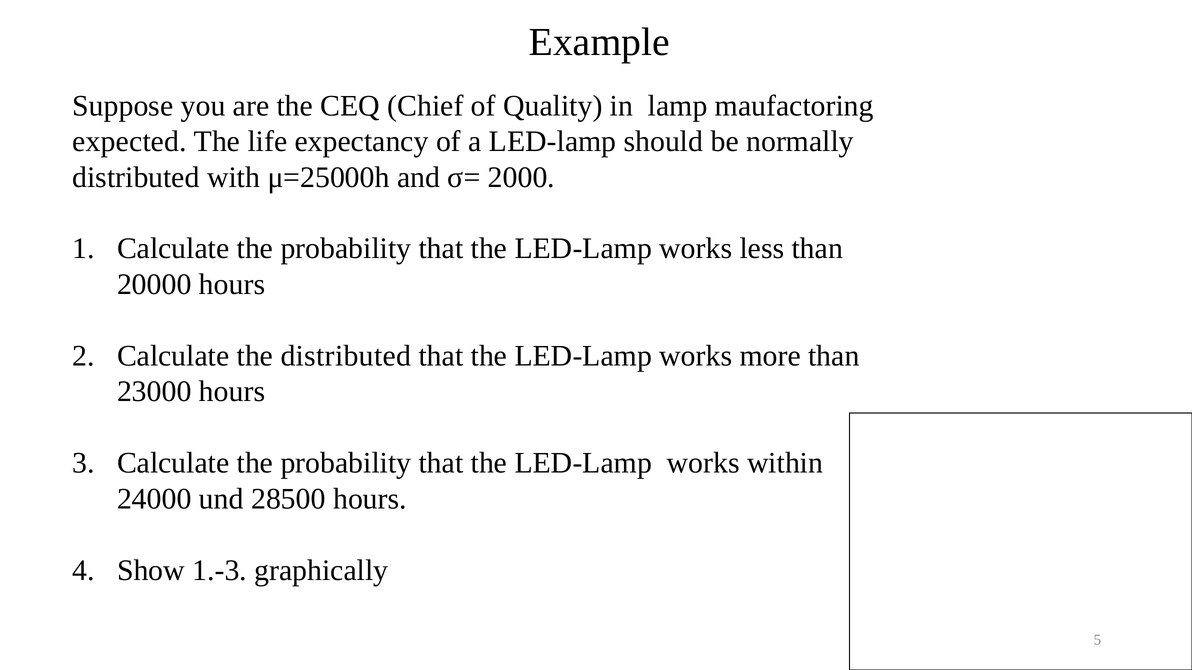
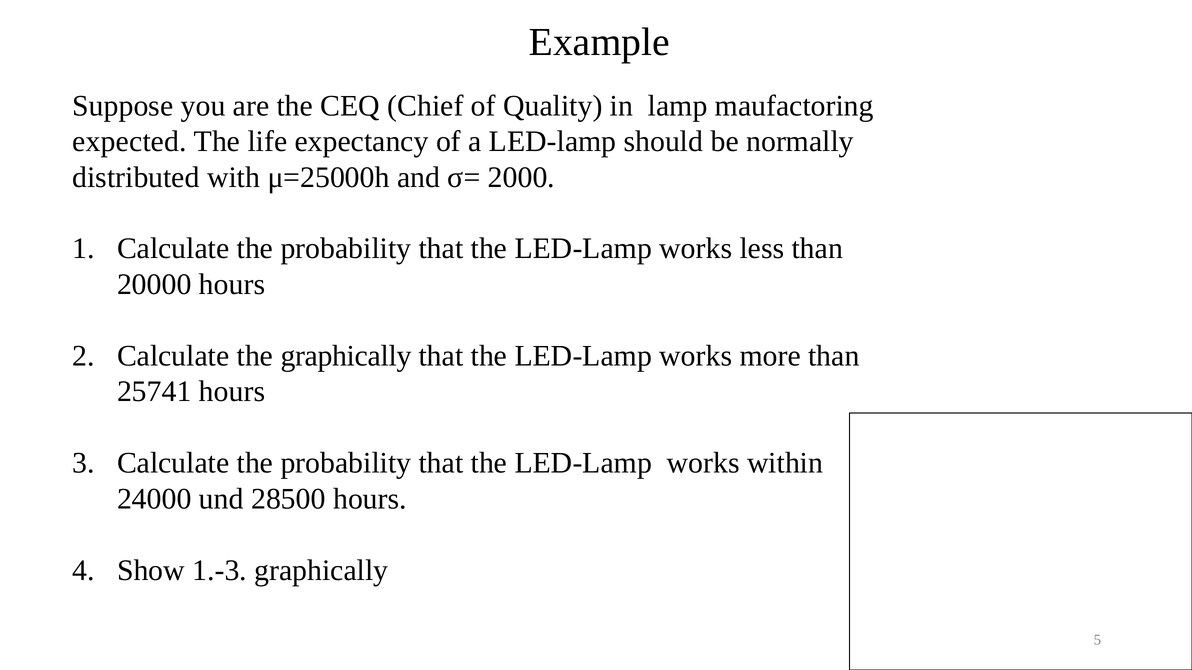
the distributed: distributed -> graphically (346, 356)
23000: 23000 -> 25741 (154, 392)
